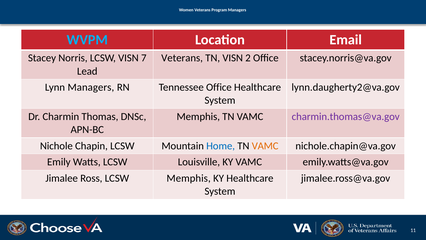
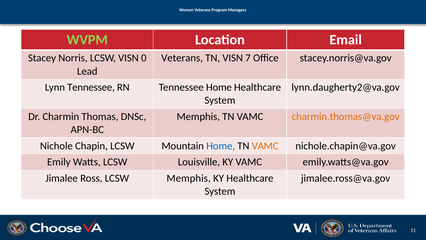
WVPM colour: light blue -> light green (87, 40)
7: 7 -> 0 (144, 58)
2: 2 -> 7 (248, 58)
Lynn Managers: Managers -> Tennessee (91, 87)
Tennessee Office: Office -> Home (219, 87)
charmin.thomas@va.gov colour: purple -> orange (346, 116)
